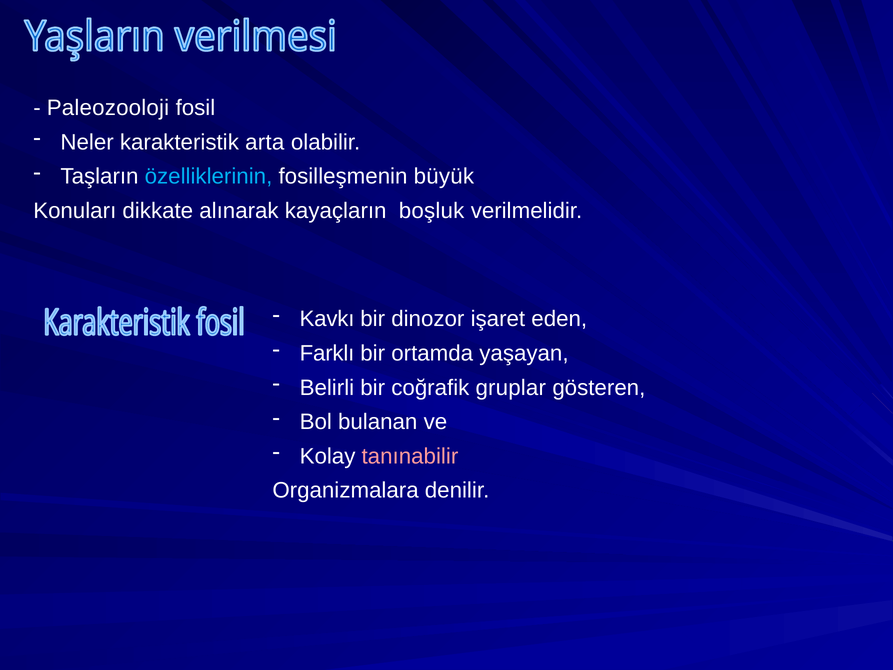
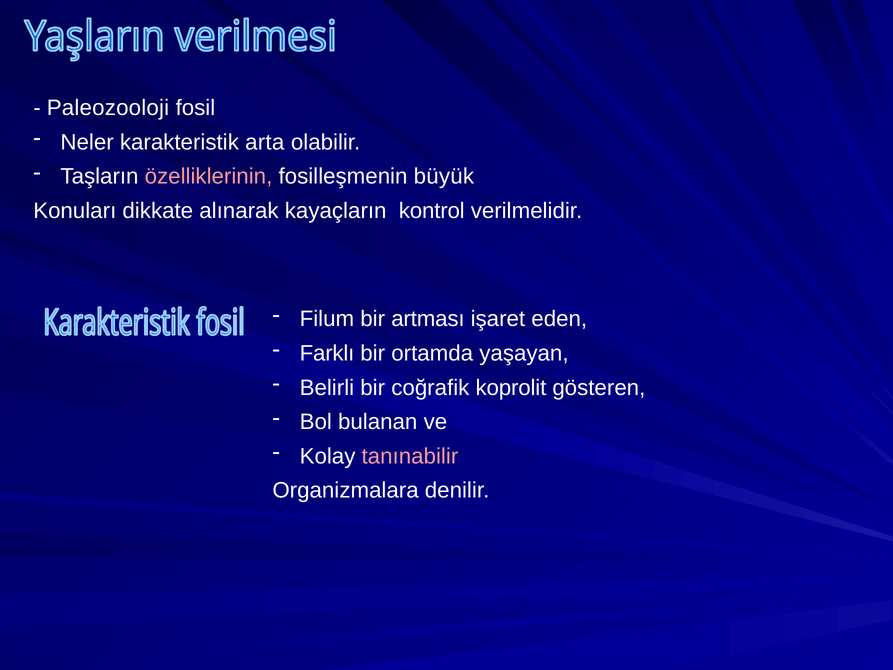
özelliklerinin colour: light blue -> pink (208, 176)
boşluk: boşluk -> kontrol (432, 211)
Kavkı: Kavkı -> Filum (327, 319)
dinozor: dinozor -> artması (428, 319)
gruplar: gruplar -> koprolit (511, 387)
